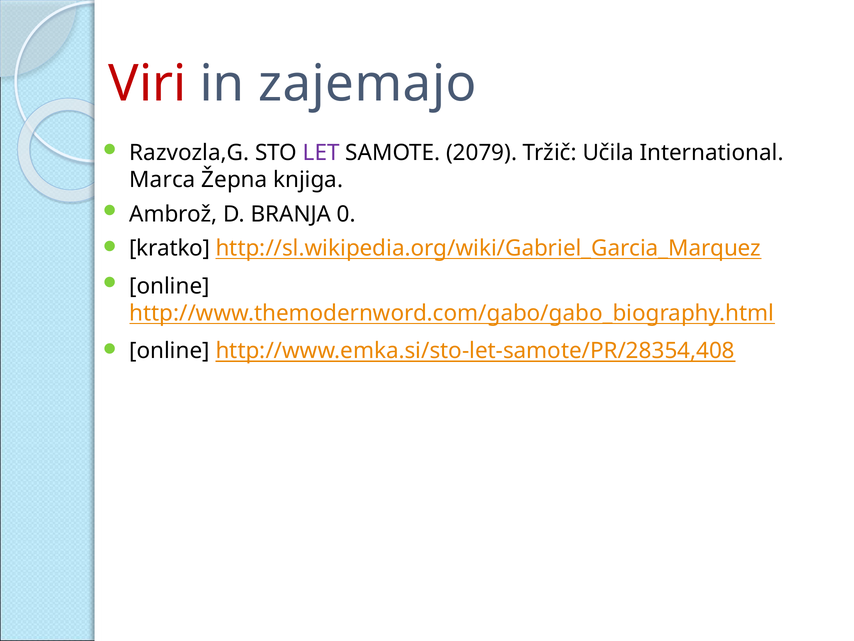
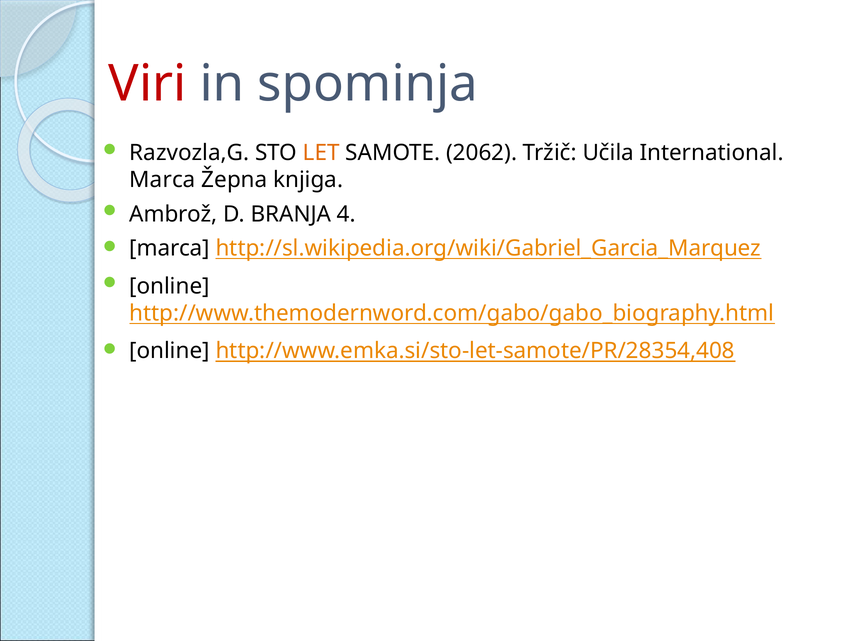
zajemajo: zajemajo -> spominja (368, 84)
LET colour: purple -> orange (321, 153)
2079: 2079 -> 2062 (482, 153)
0: 0 -> 4 (346, 214)
kratko: kratko -> marca (170, 248)
